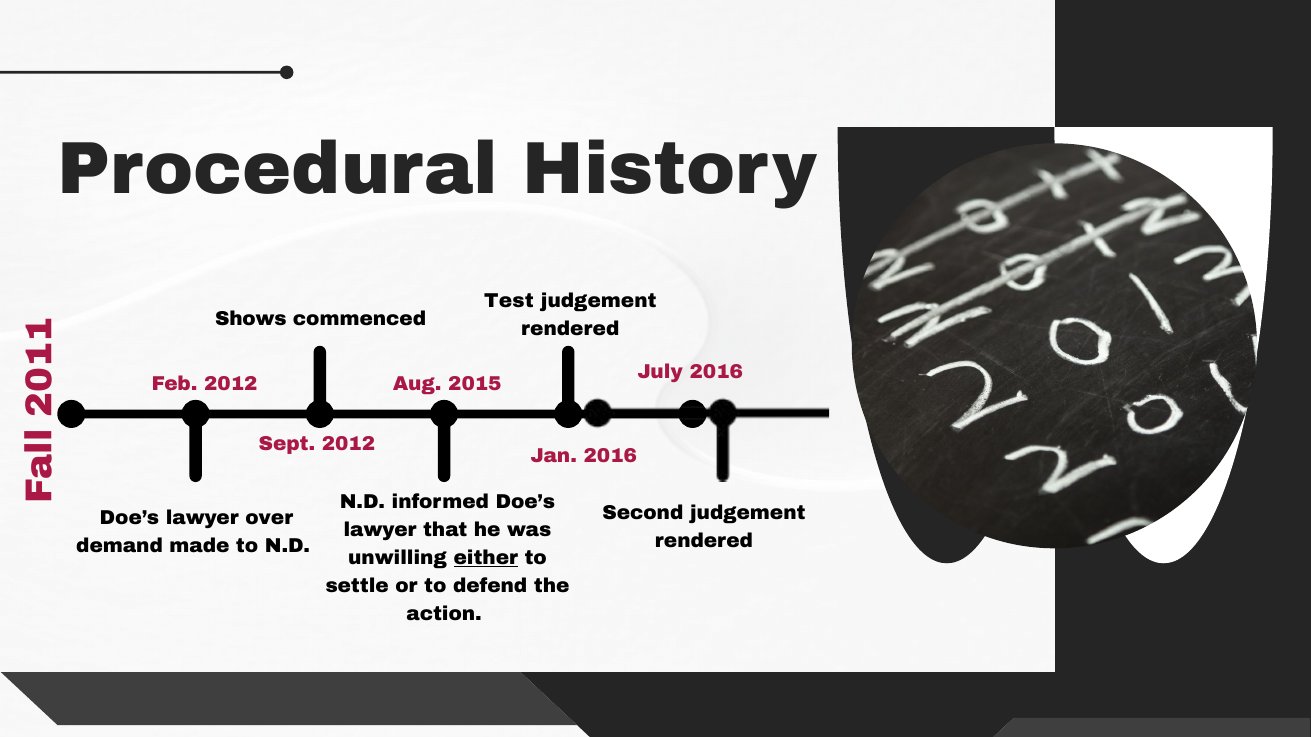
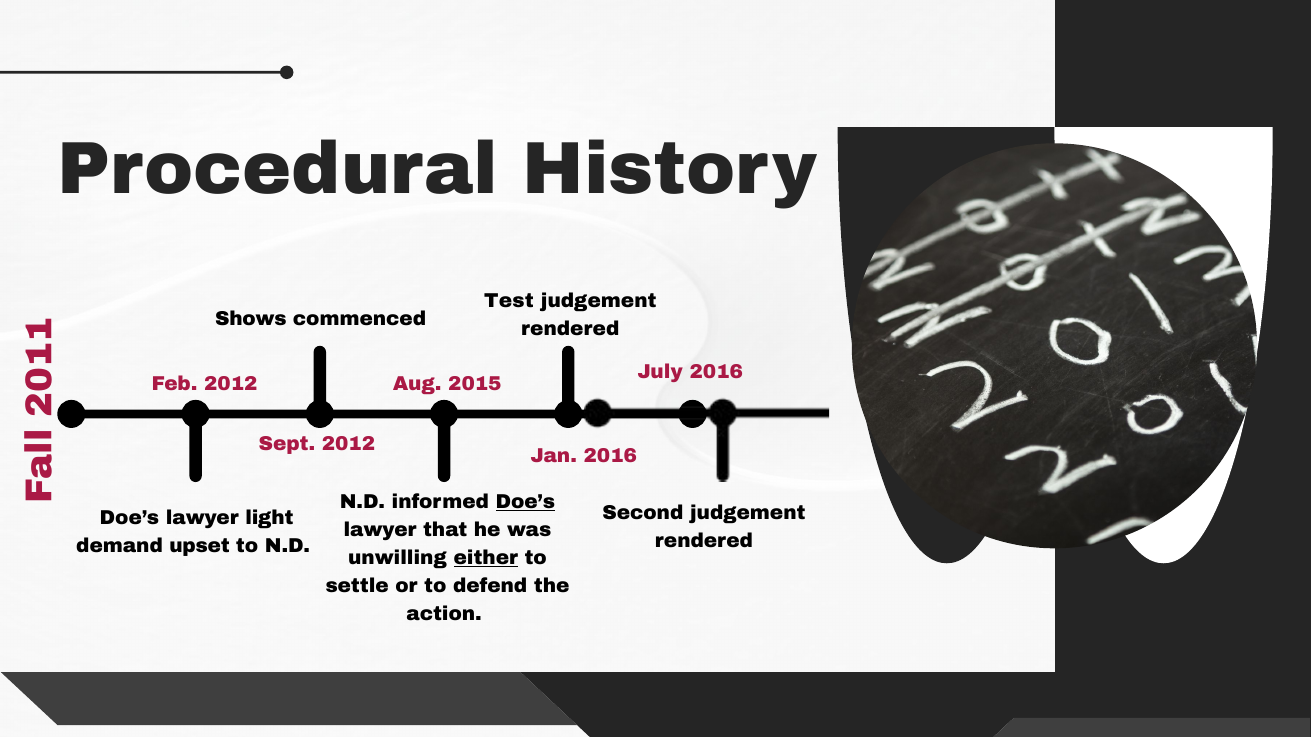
Doe’s underline: none -> present (525, 502)
over: over -> light (269, 518)
made: made -> upset (200, 546)
